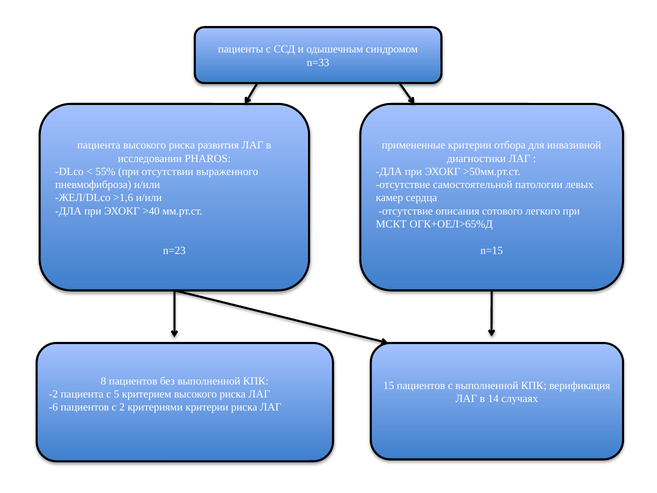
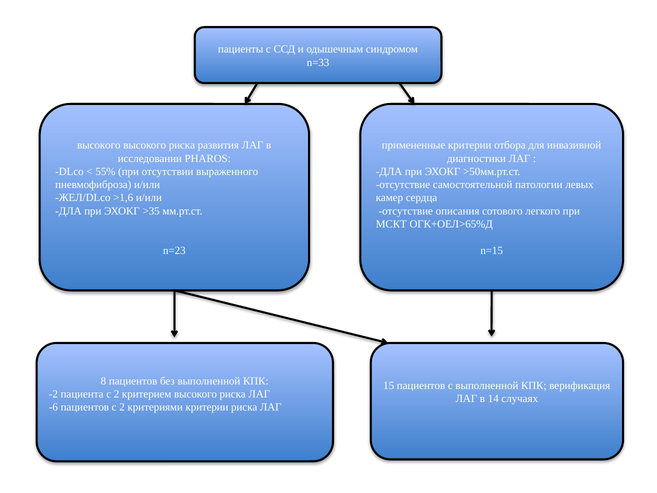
пациента: пациента -> высокого (99, 145)
>40: >40 -> >35 (151, 211)
пациента с 5: 5 -> 2 (117, 394)
